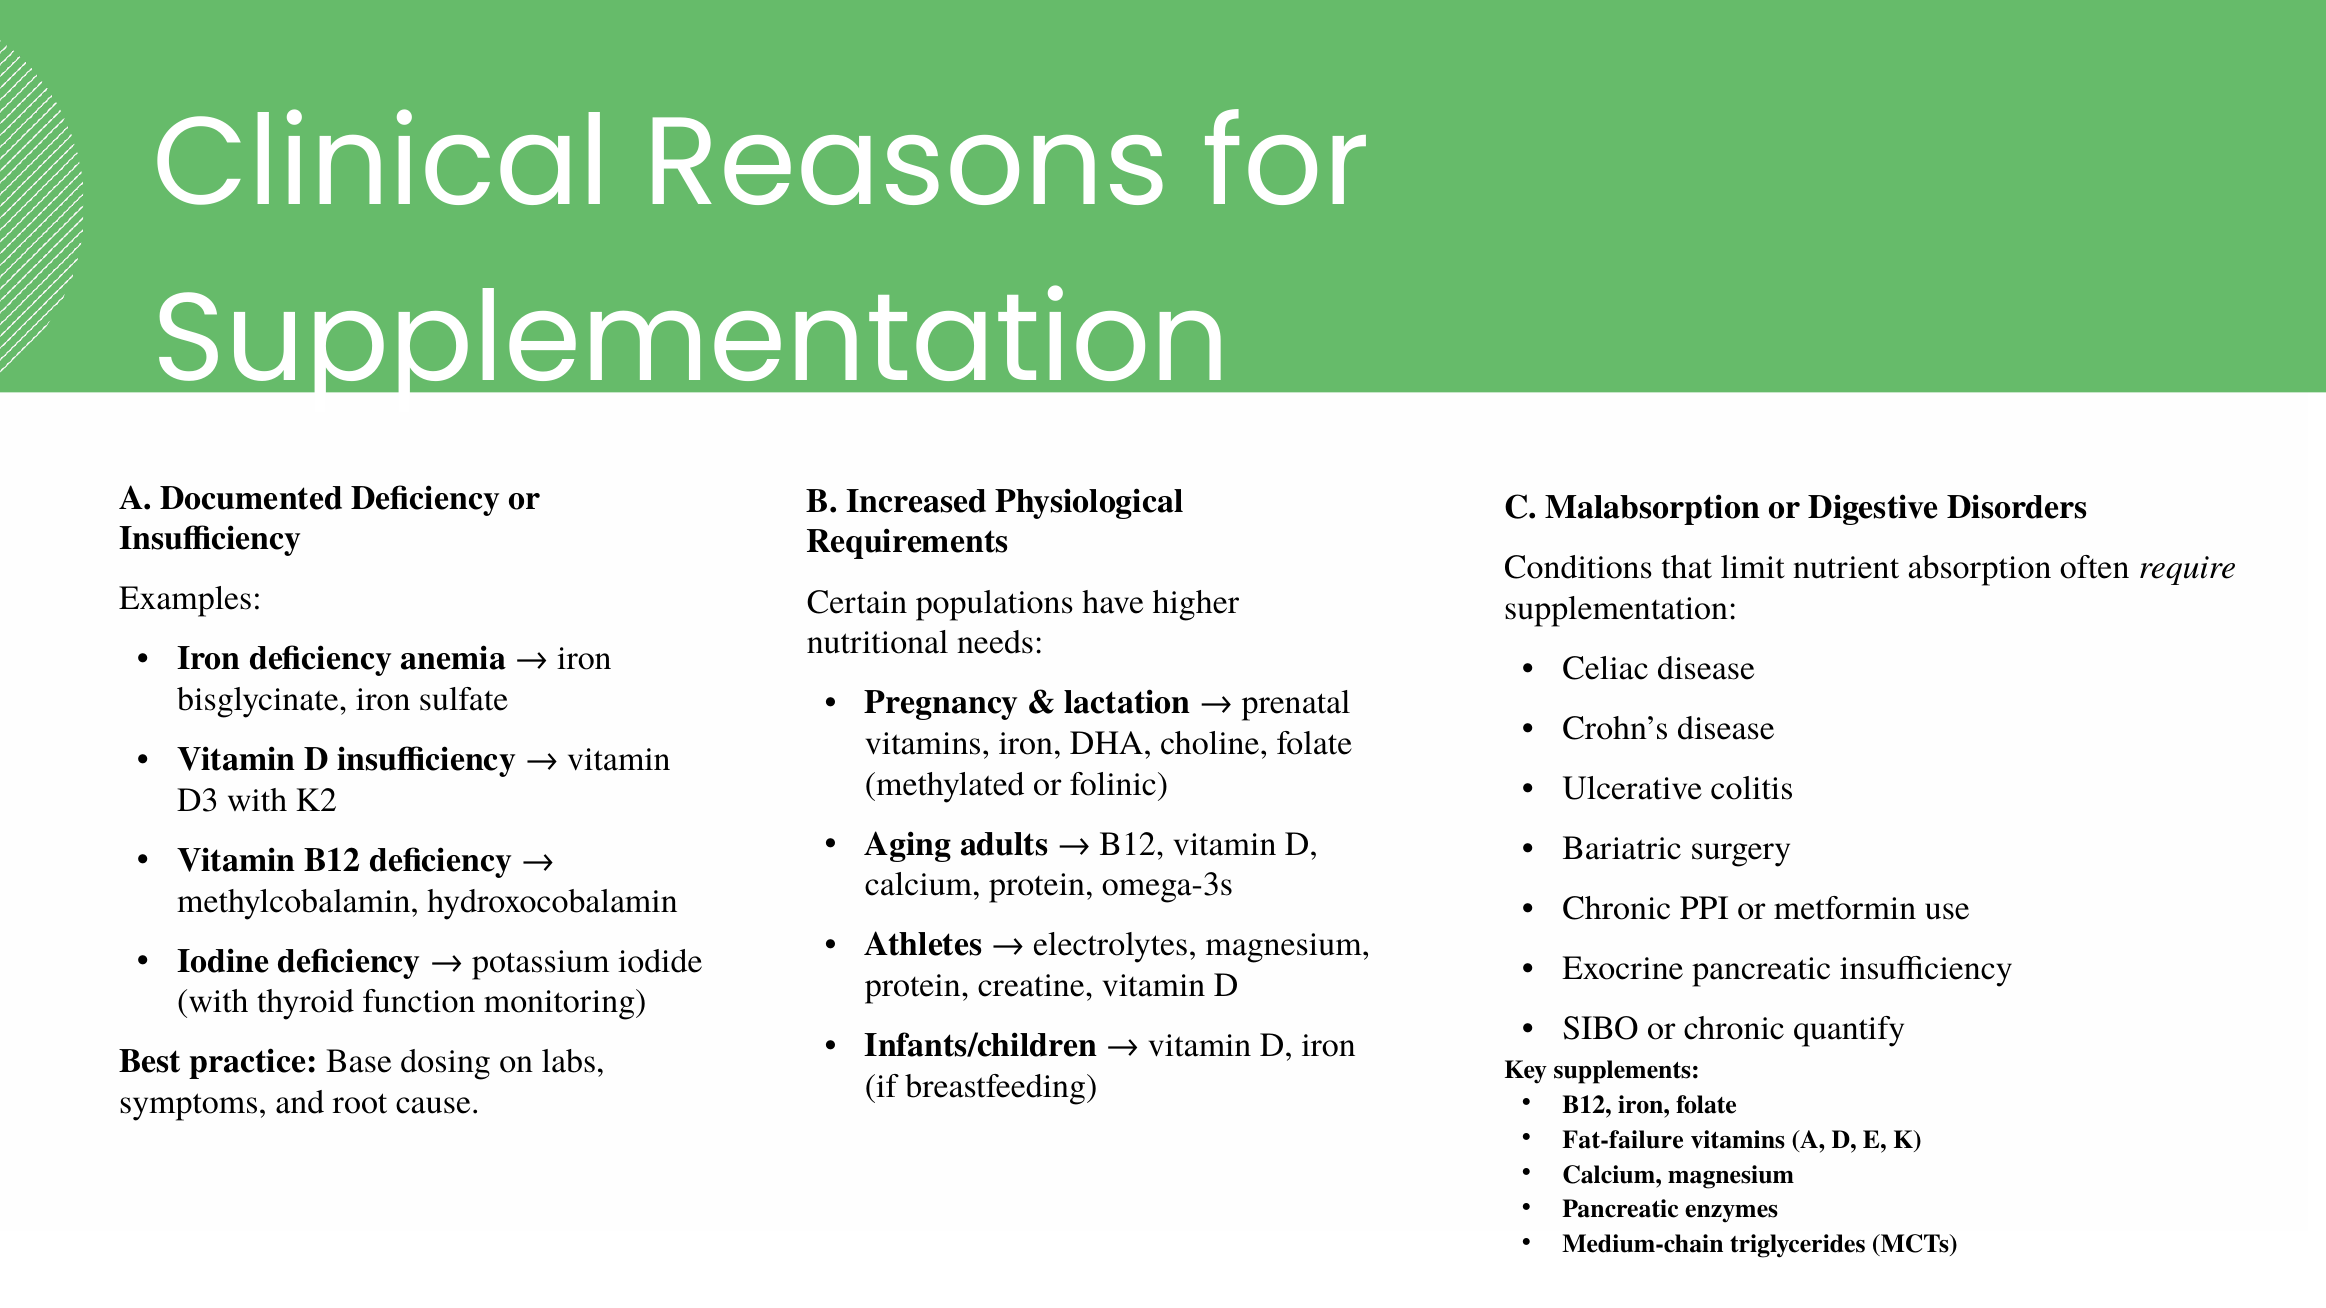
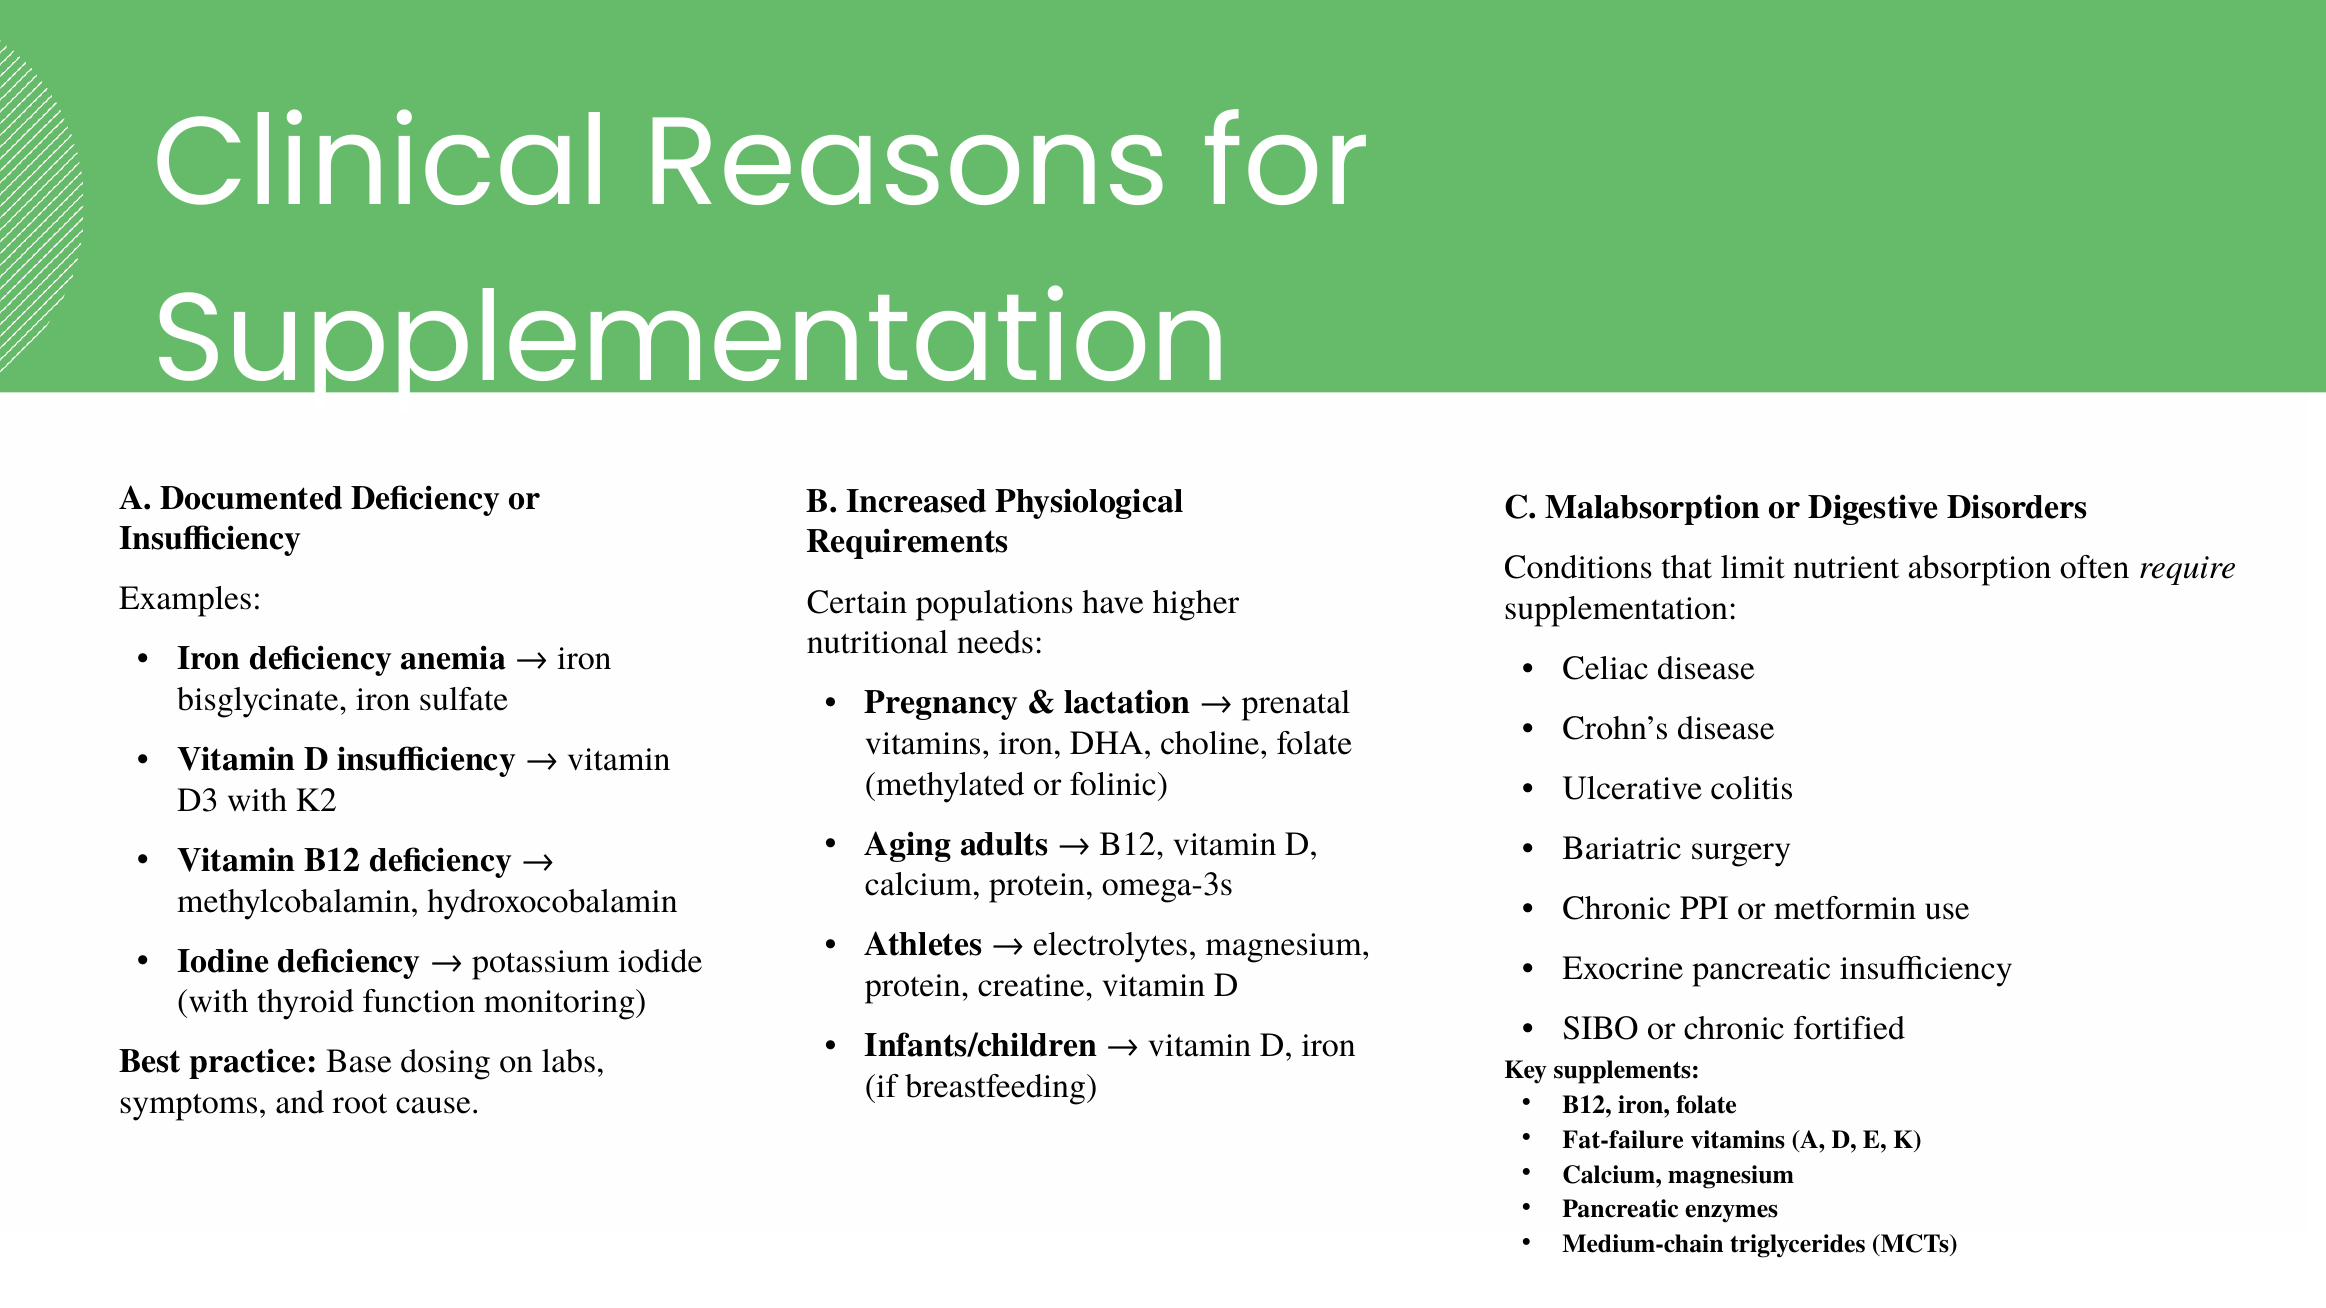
quantify: quantify -> fortified (1849, 1029)
